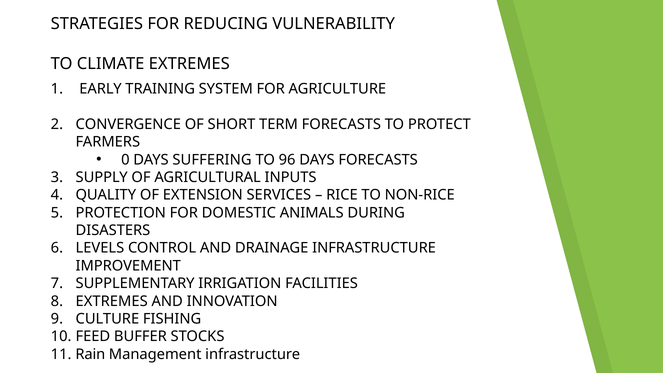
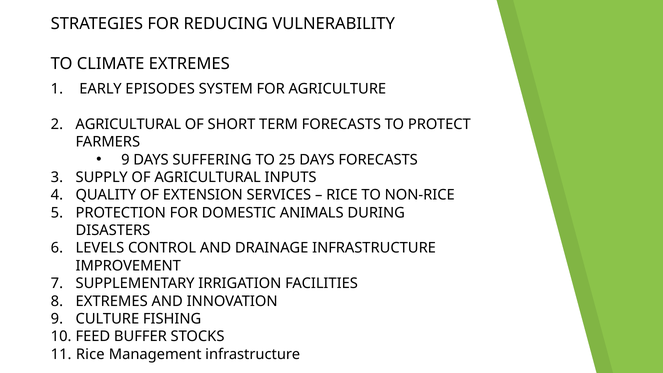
TRAINING: TRAINING -> EPISODES (160, 89)
CONVERGENCE: CONVERGENCE -> AGRICULTURAL (128, 124)
0: 0 -> 9 (125, 160)
96: 96 -> 25 (287, 160)
Rain: Rain -> Rice (90, 354)
